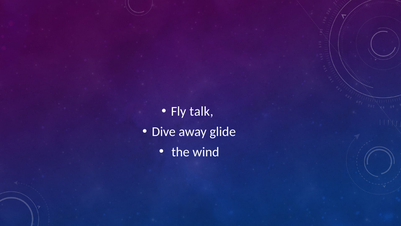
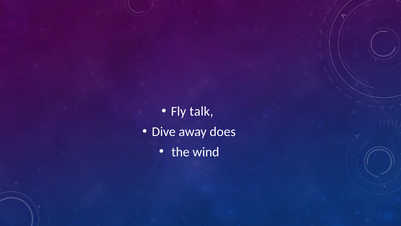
glide: glide -> does (223, 131)
